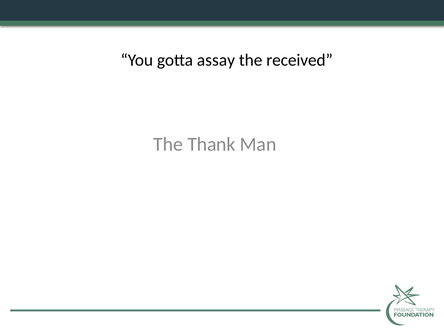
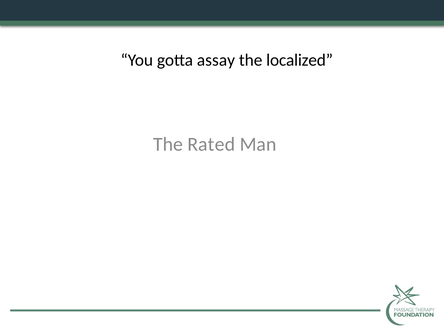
received: received -> localized (300, 60)
Thank: Thank -> Rated (211, 144)
